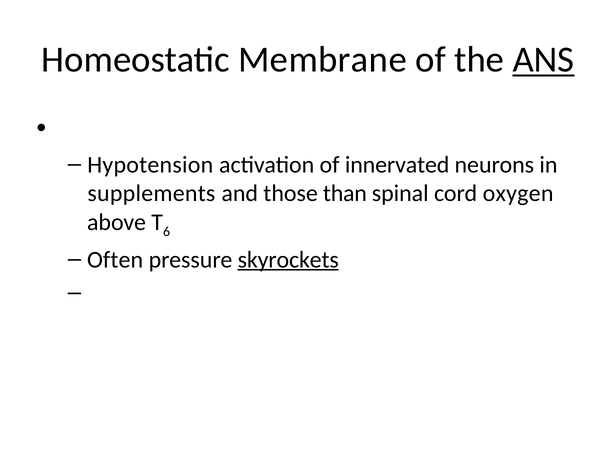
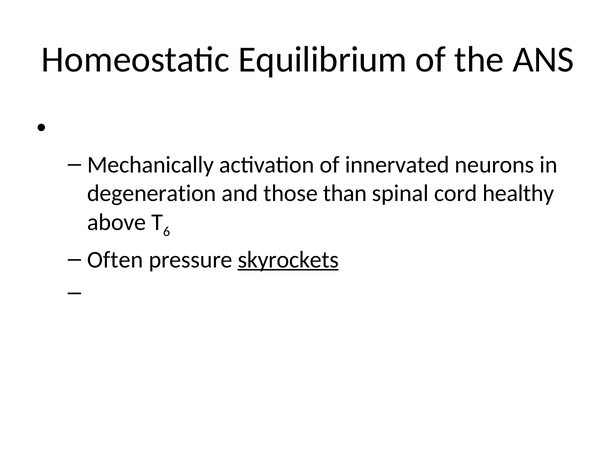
Membrane: Membrane -> Equilibrium (323, 60)
ANS underline: present -> none (543, 60)
Hypotension: Hypotension -> Mechanically (150, 165)
supplements: supplements -> degeneration (152, 193)
oxygen: oxygen -> healthy (518, 193)
